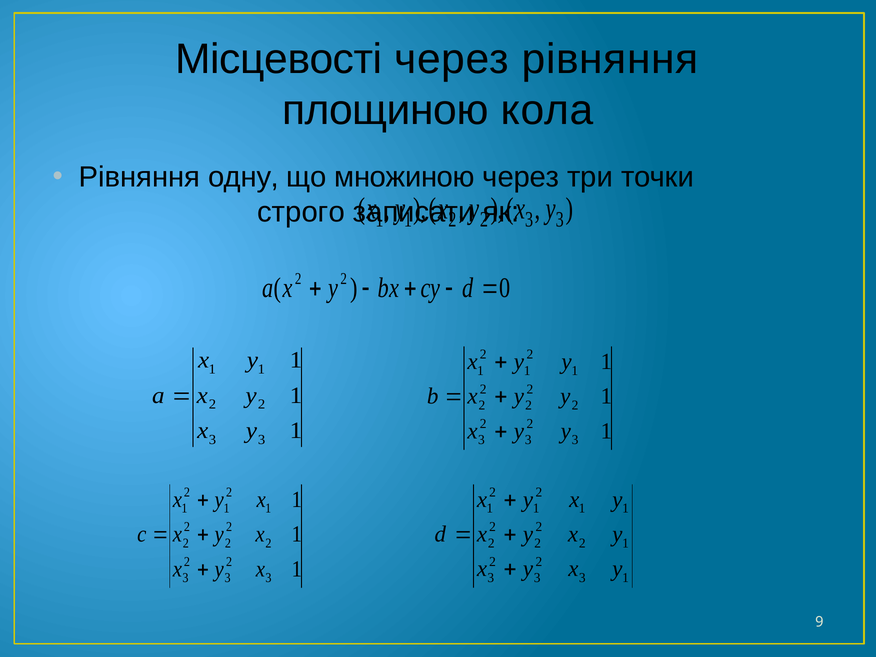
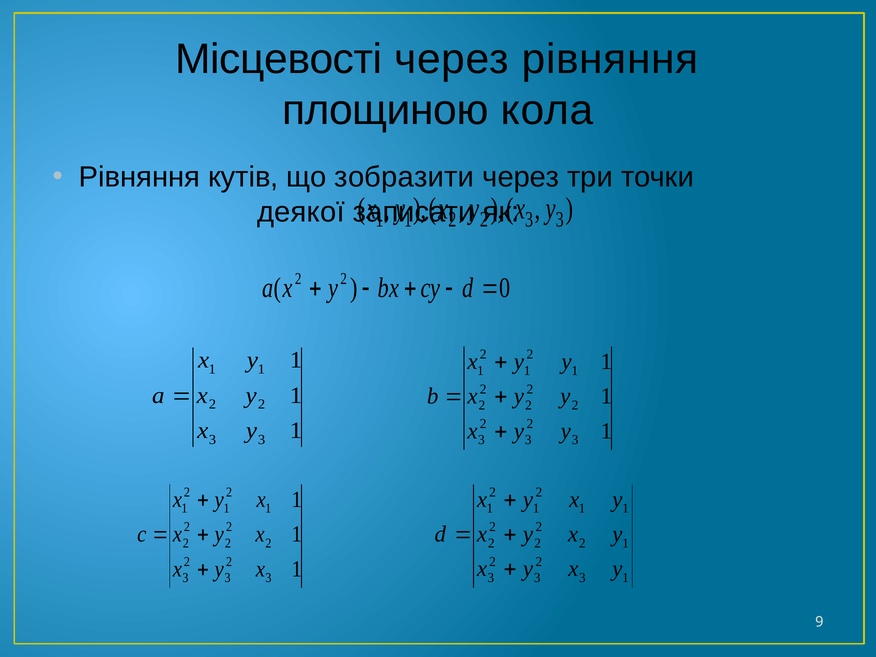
одну: одну -> кутів (243, 177)
множиною: множиною -> зобразити (404, 177)
строго: строго -> деякої (301, 212)
